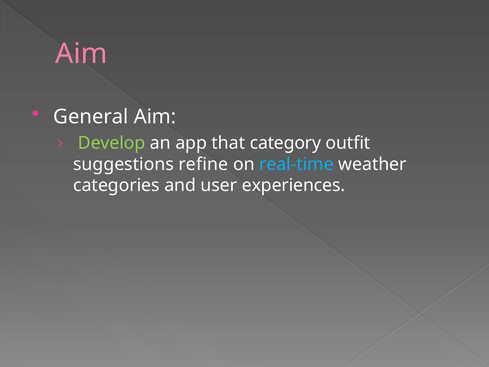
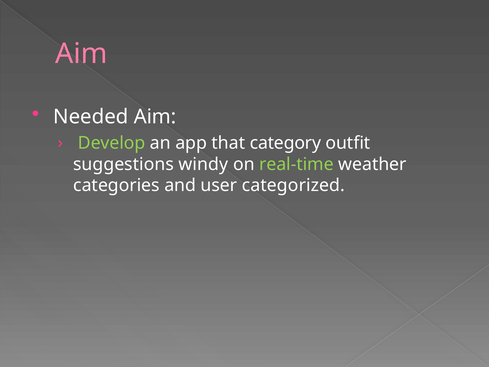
General: General -> Needed (91, 117)
refine: refine -> windy (203, 164)
real-time colour: light blue -> light green (296, 164)
experiences: experiences -> categorized (293, 185)
